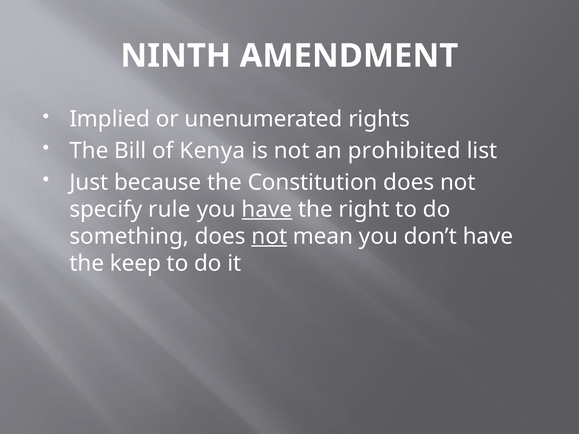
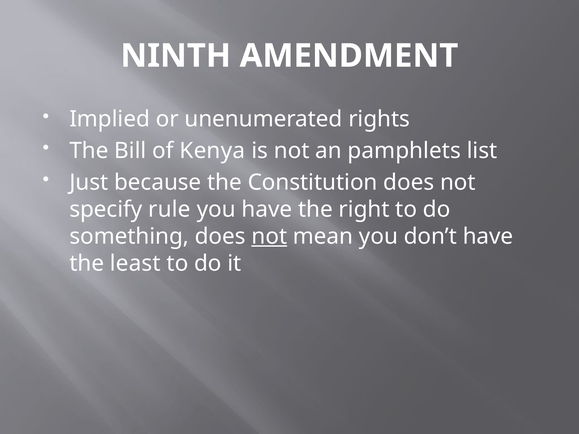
prohibited: prohibited -> pamphlets (404, 151)
have underline: present -> none (267, 209)
keep: keep -> least (135, 263)
